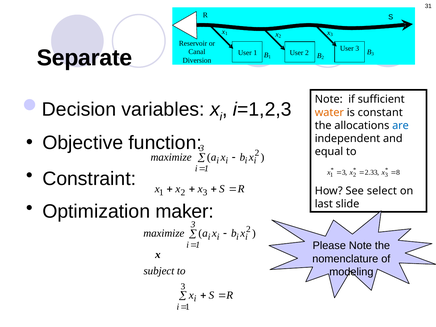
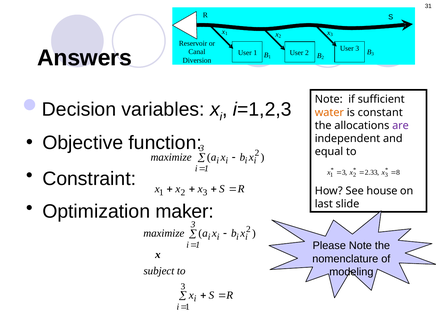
Separate: Separate -> Answers (84, 58)
are colour: blue -> purple (400, 126)
select: select -> house (382, 191)
